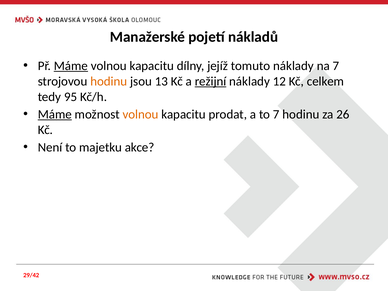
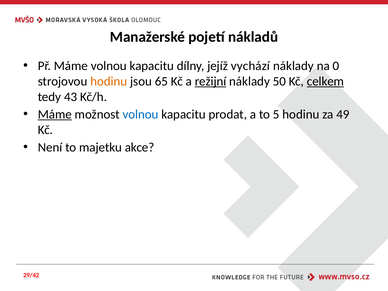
Máme underline: present -> none (71, 66)
tomuto: tomuto -> vychází (250, 66)
na 7: 7 -> 0 (336, 66)
13: 13 -> 65 (161, 81)
12: 12 -> 50 (279, 81)
celkem underline: none -> present (325, 81)
95: 95 -> 43 (71, 97)
volnou colour: orange -> blue (141, 114)
to 7: 7 -> 5 (276, 114)
26: 26 -> 49 (343, 114)
